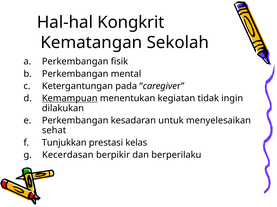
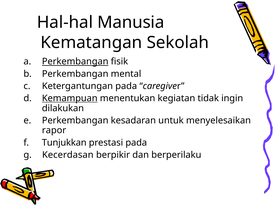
Kongkrit: Kongkrit -> Manusia (131, 22)
Perkembangan underline: none -> present (75, 62)
sehat: sehat -> rapor (54, 131)
prestasi kelas: kelas -> pada (136, 143)
